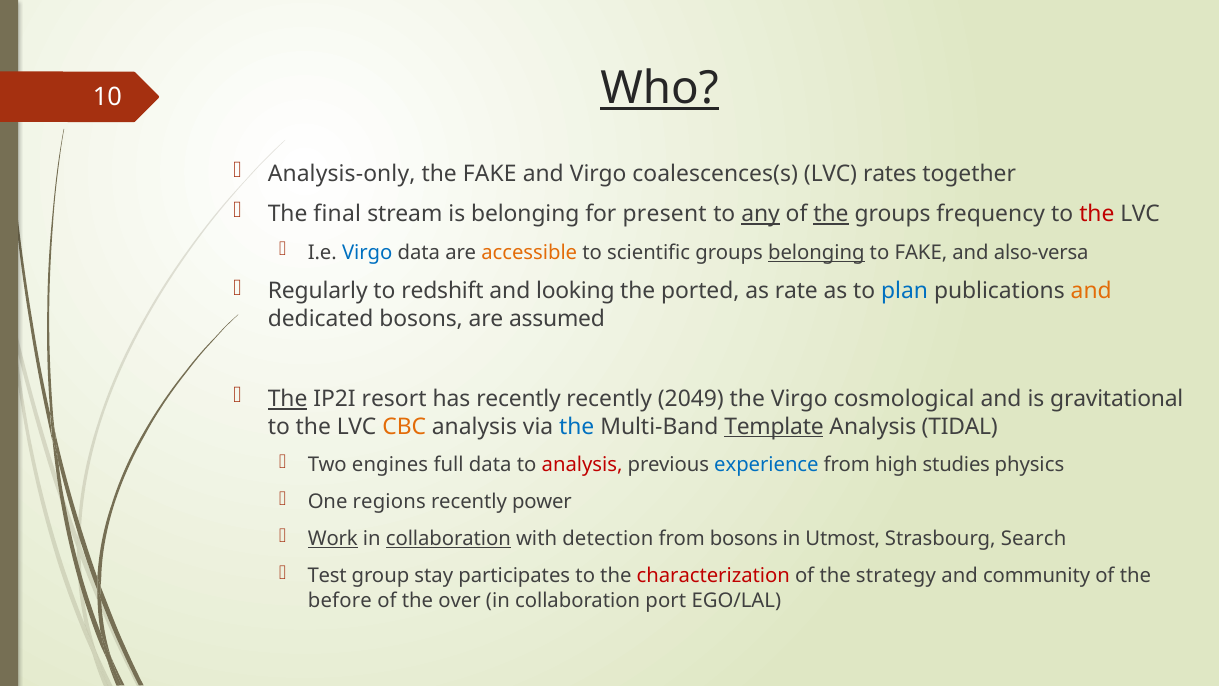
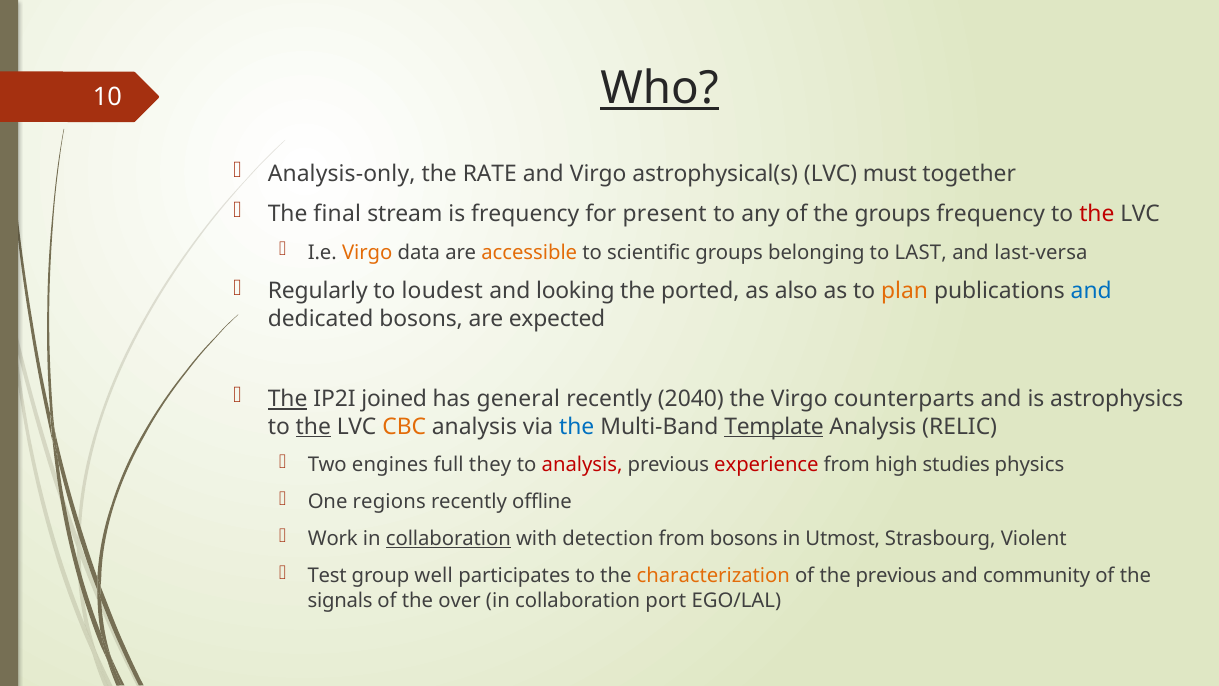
the FAKE: FAKE -> RATE (490, 174)
coalescences(s: coalescences(s -> astrophysical(s (715, 174)
rates: rates -> must (890, 174)
is belonging: belonging -> frequency (525, 214)
any underline: present -> none (761, 214)
the underline: present -> none (831, 214)
Virgo colour: blue -> orange (367, 252)
belonging underline: present -> none (816, 252)
to FAKE: FAKE -> LAST (921, 252)
also-versa: also-versa -> last-versa (1041, 252)
redshift: redshift -> loudest (442, 291)
rate: rate -> also (796, 291)
plan colour: blue -> orange (905, 291)
and colour: orange -> blue (1091, 291)
assumed: assumed -> expected (557, 319)
resort: resort -> joined (394, 399)
has recently: recently -> general (518, 399)
2049: 2049 -> 2040 (691, 399)
cosmological: cosmological -> counterparts (904, 399)
gravitational: gravitational -> astrophysics (1117, 399)
the underline: none -> present (313, 426)
TIDAL: TIDAL -> RELIC (960, 426)
full data: data -> they (490, 465)
experience colour: blue -> red (766, 465)
power: power -> offline (542, 502)
Work underline: present -> none (333, 539)
Search: Search -> Violent (1034, 539)
stay: stay -> well (434, 576)
characterization colour: red -> orange (713, 576)
the strategy: strategy -> previous (896, 576)
before: before -> signals (340, 600)
